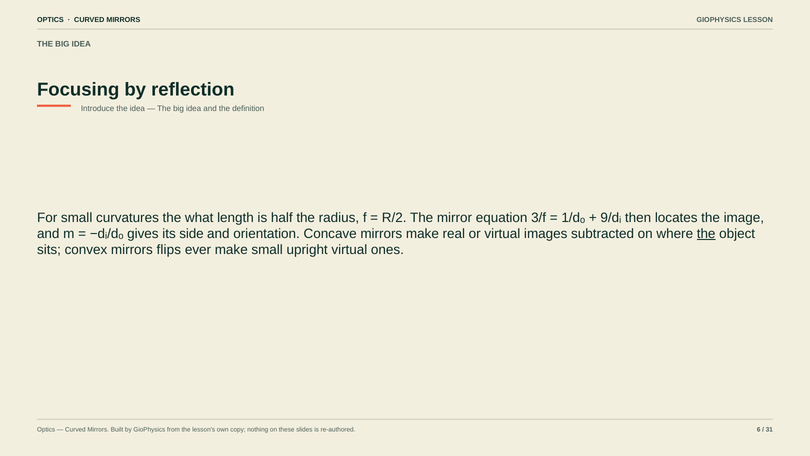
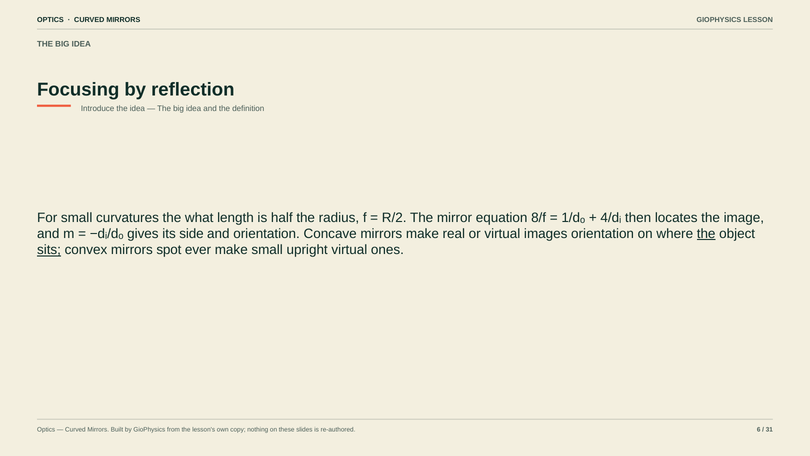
3/f: 3/f -> 8/f (539, 217)
9/dᵢ: 9/dᵢ -> 4/dᵢ (611, 217)
images subtracted: subtracted -> orientation (603, 234)
sits underline: none -> present (49, 250)
flips: flips -> spot (169, 250)
